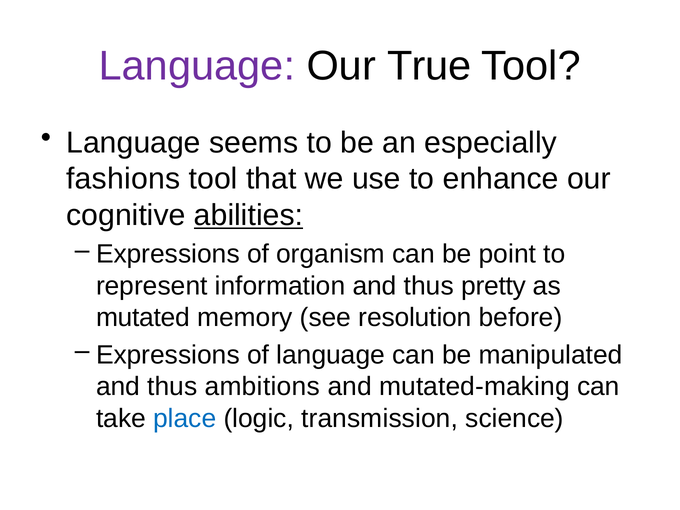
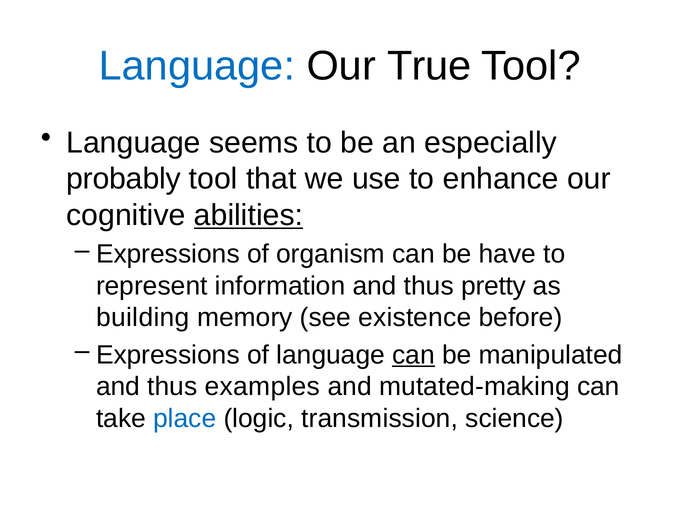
Language colour: purple -> blue (197, 66)
fashions: fashions -> probably (124, 179)
point: point -> have (507, 254)
mutated: mutated -> building (143, 318)
resolution: resolution -> existence (415, 318)
can underline: none -> present (414, 355)
ambitions: ambitions -> examples (262, 387)
